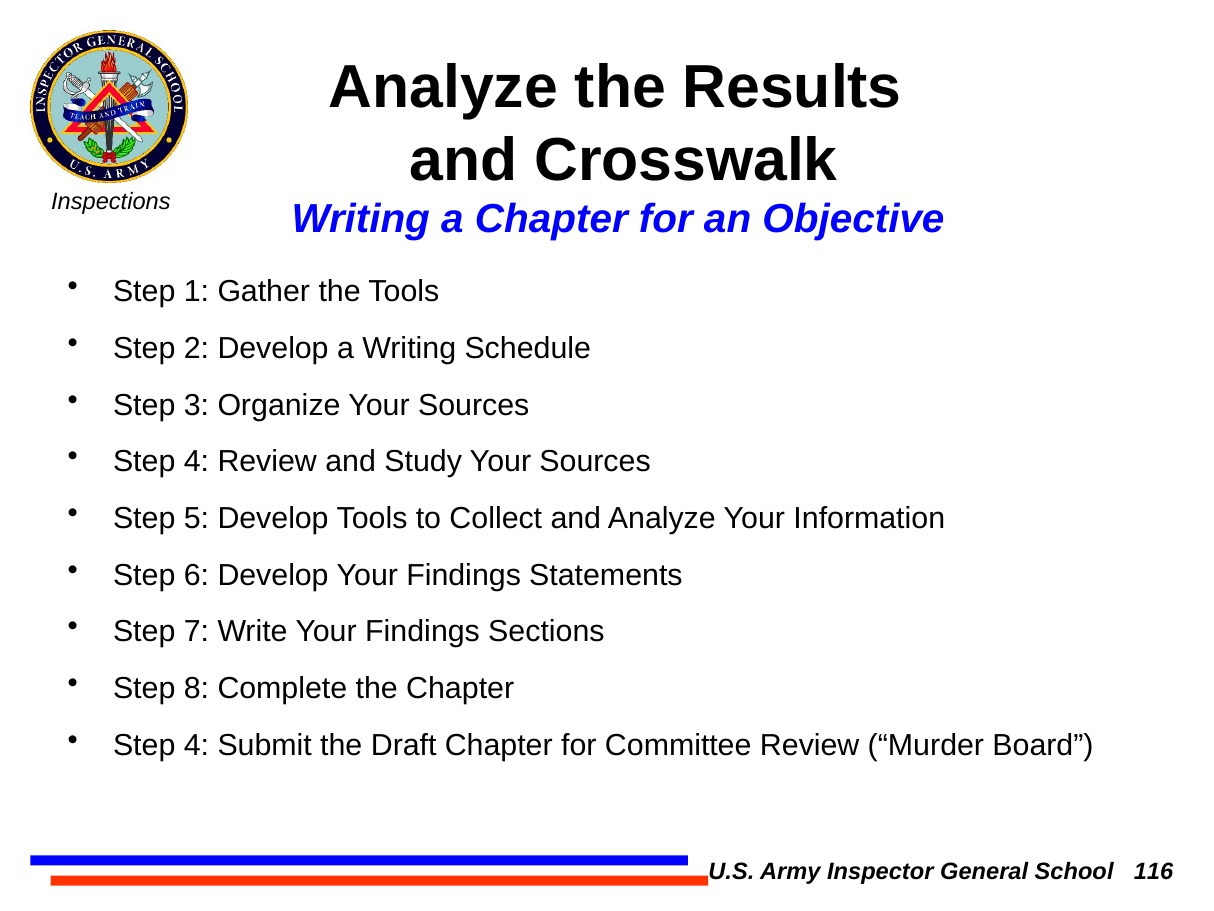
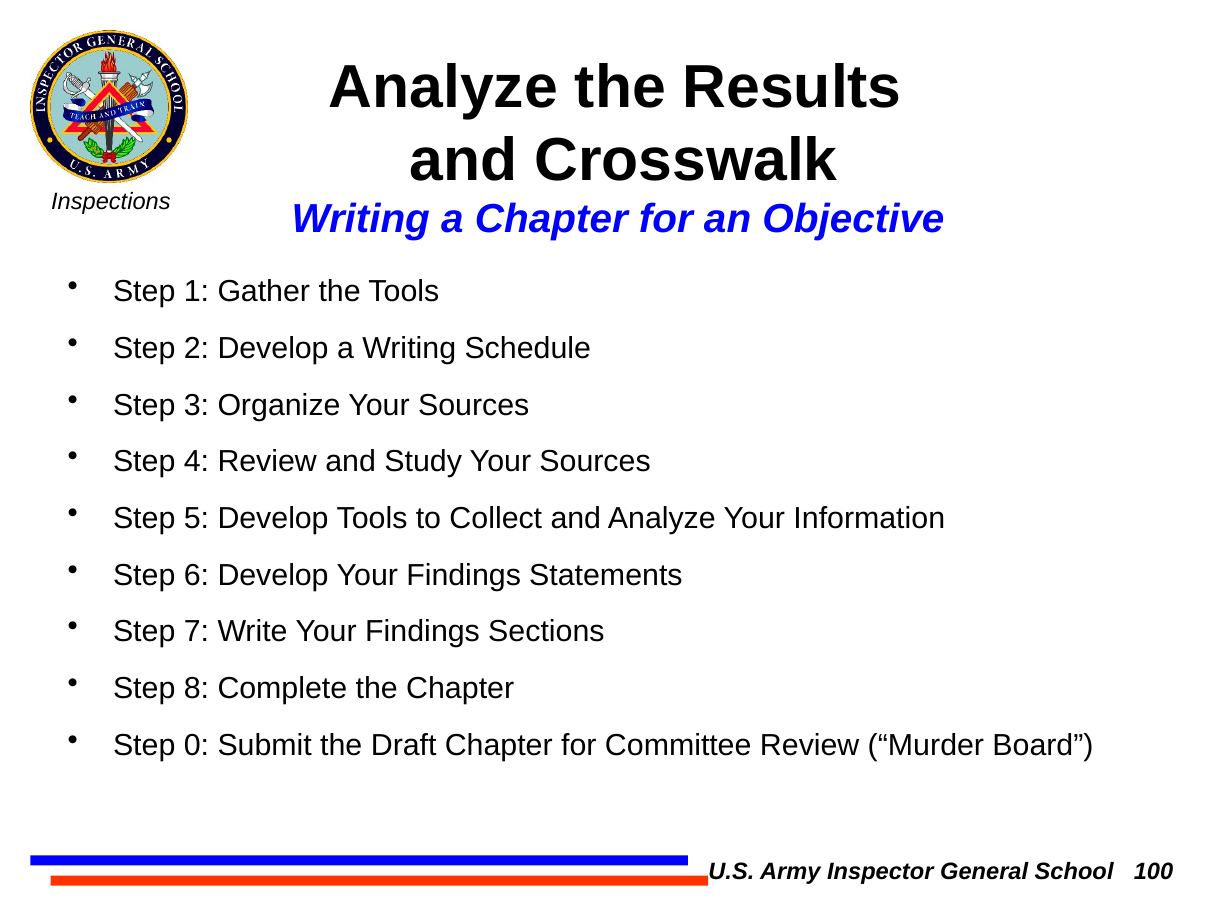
4: 4 -> 0 (196, 745)
116: 116 -> 100 (1153, 872)
